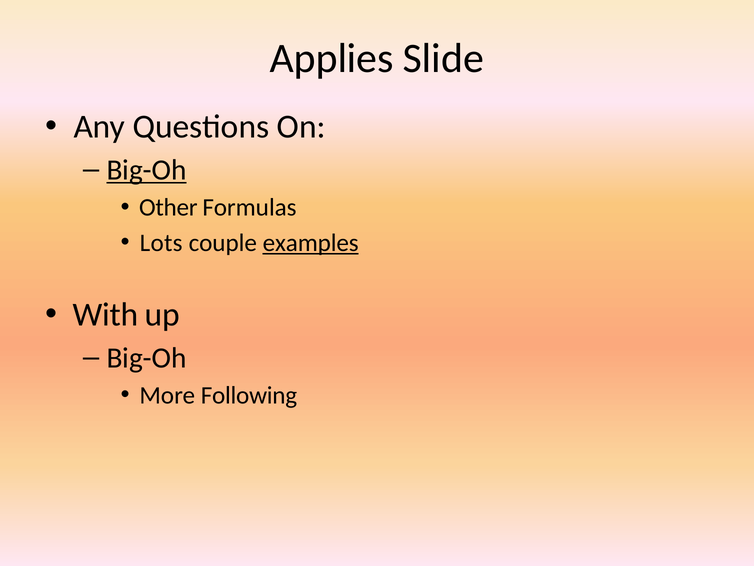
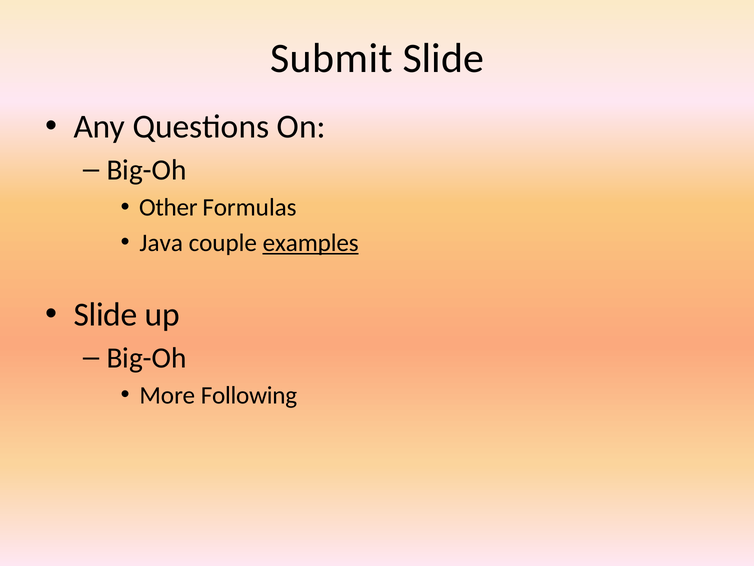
Applies: Applies -> Submit (331, 58)
Big-Oh underline: present -> none (147, 170)
Lots: Lots -> Java (161, 243)
With: With -> Slide (105, 314)
